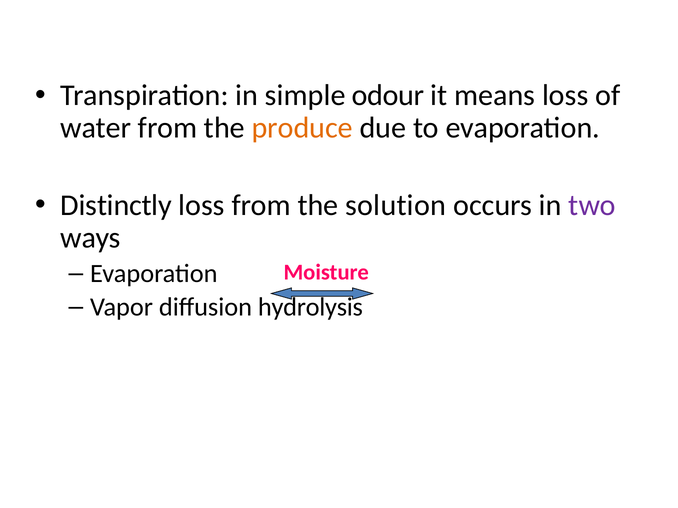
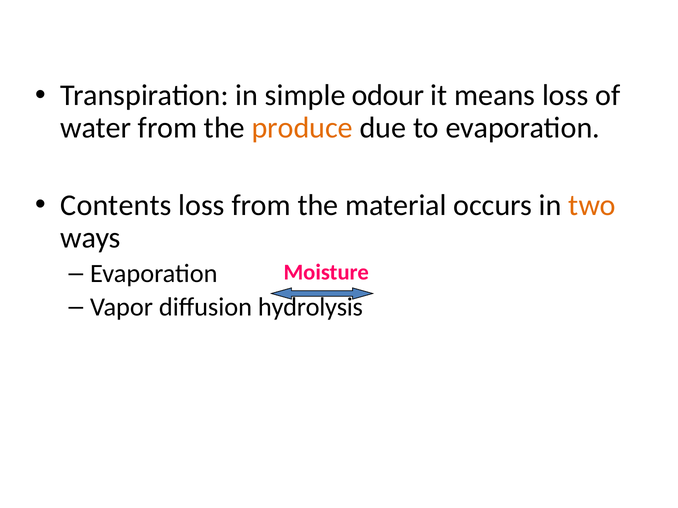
Distinctly: Distinctly -> Contents (116, 205)
solution: solution -> material (396, 205)
two colour: purple -> orange (592, 205)
